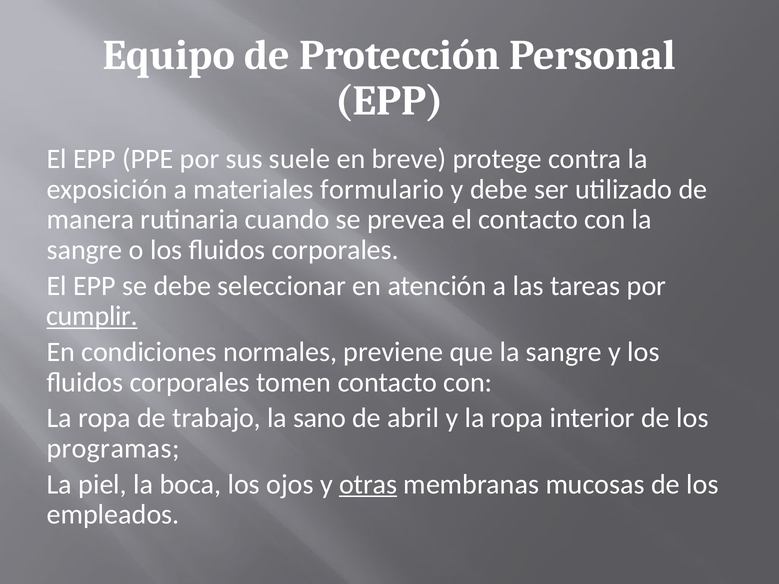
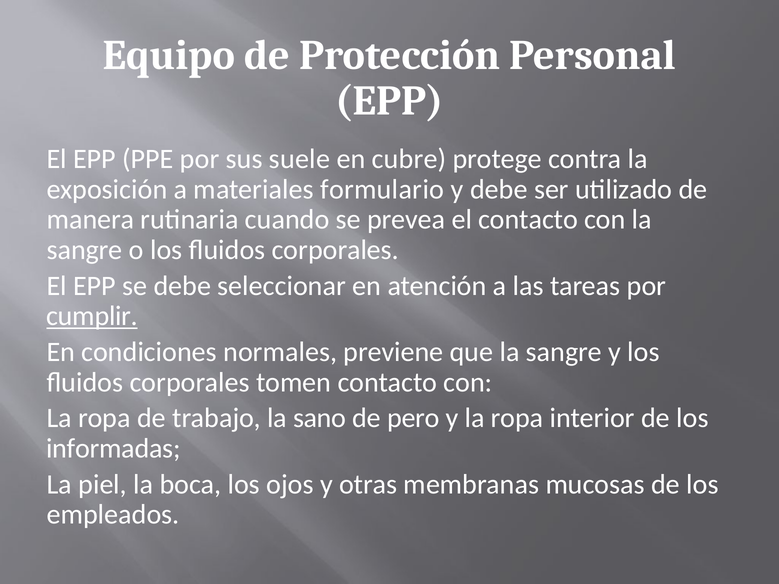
breve: breve -> cubre (409, 159)
abril: abril -> pero (413, 418)
programas: programas -> informadas (113, 449)
otras underline: present -> none (368, 484)
